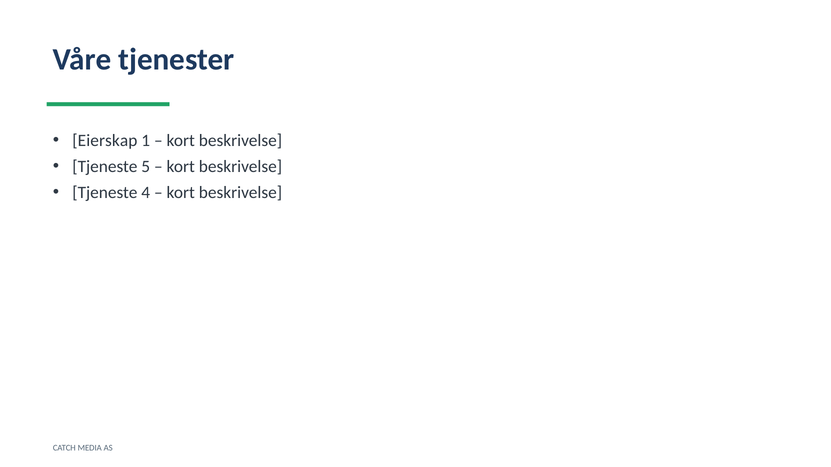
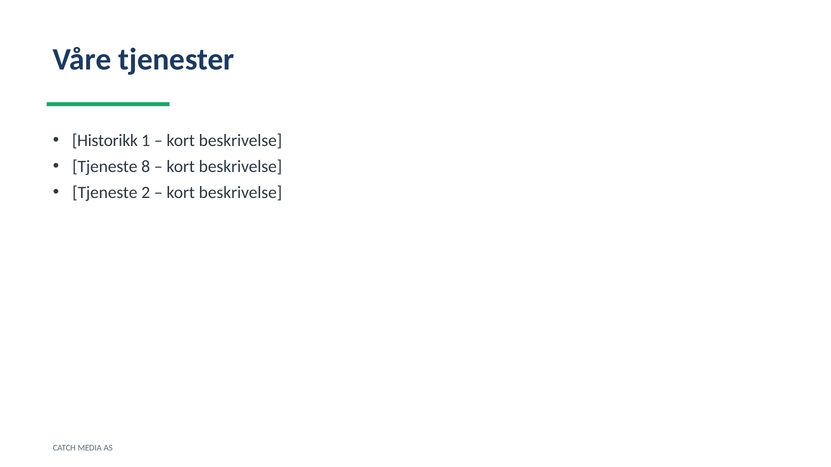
Eierskap: Eierskap -> Historikk (105, 141)
5: 5 -> 8 (146, 167)
4: 4 -> 2 (146, 193)
